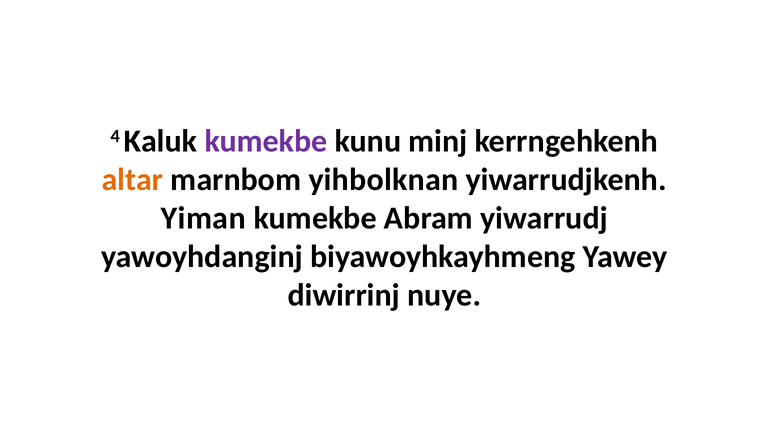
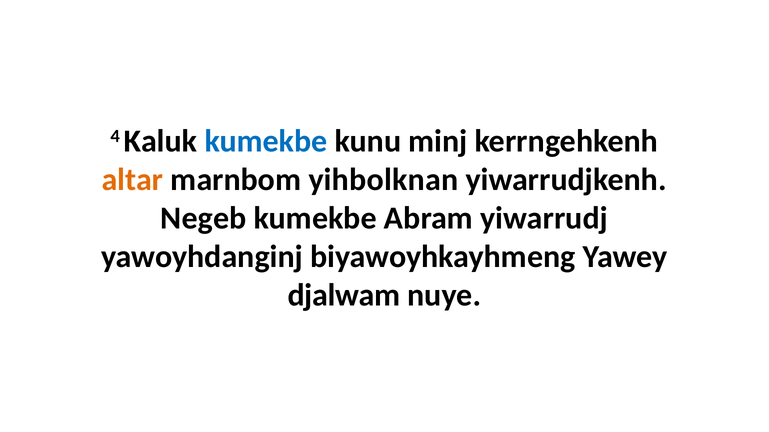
kumekbe colour: purple -> blue (266, 142)
Yiman: Yiman -> Negeb (203, 218)
diwirrinj: diwirrinj -> djalwam (344, 295)
